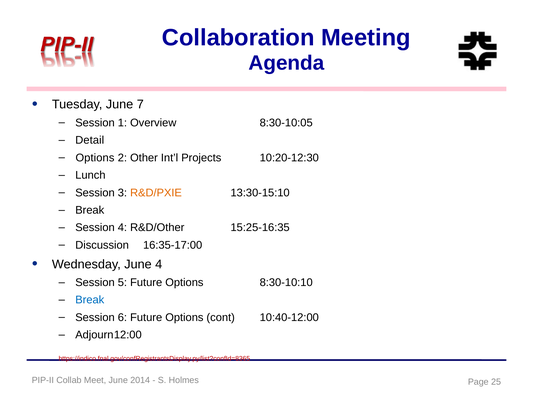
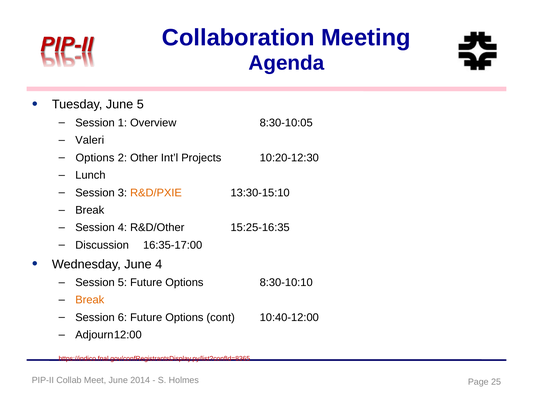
June 7: 7 -> 5 (140, 104)
Detail: Detail -> Valeri (90, 140)
Break colour: blue -> orange (90, 300)
